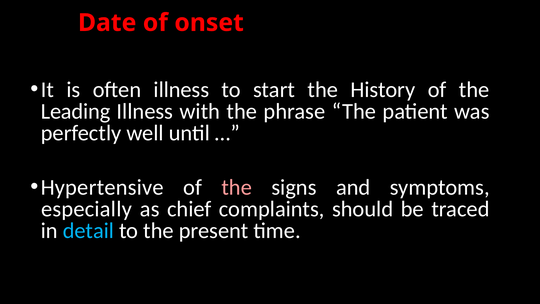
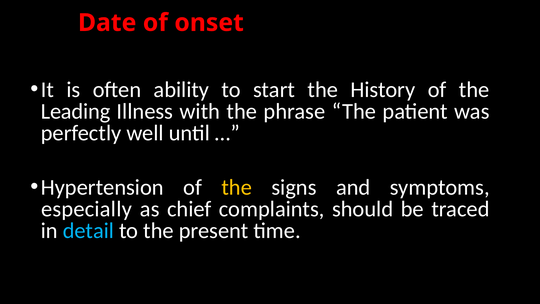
often illness: illness -> ability (181, 90)
Hypertensive: Hypertensive -> Hypertension (102, 187)
the colour: pink -> yellow (237, 187)
